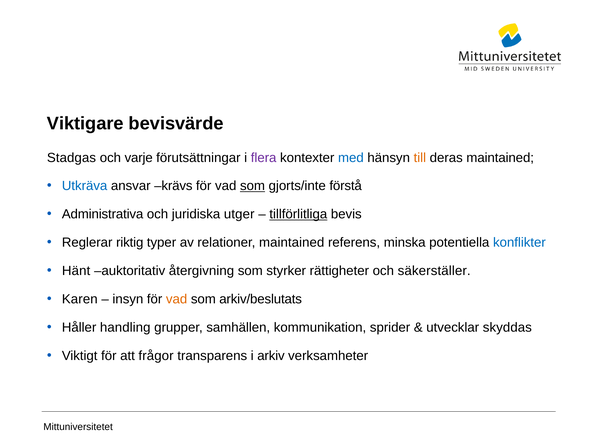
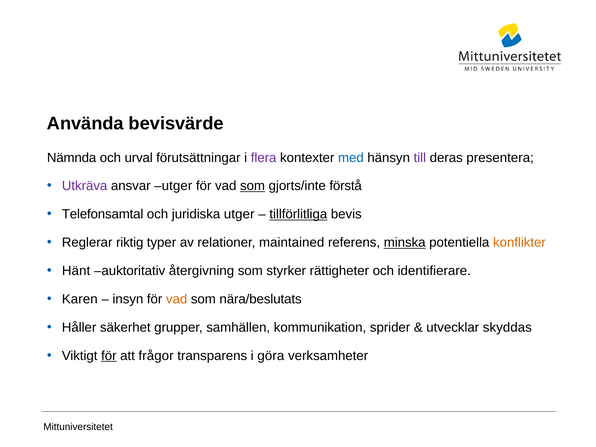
Viktigare: Viktigare -> Använda (85, 124)
Stadgas: Stadgas -> Nämnda (72, 158)
varje: varje -> urval (139, 158)
till colour: orange -> purple (420, 158)
deras maintained: maintained -> presentera (500, 158)
Utkräva colour: blue -> purple (85, 186)
ansvar krävs: krävs -> utger (173, 186)
Administrativa: Administrativa -> Telefonsamtal (103, 214)
minska underline: none -> present (405, 243)
konflikter colour: blue -> orange (519, 243)
säkerställer: säkerställer -> identifierare (434, 271)
arkiv/beslutats: arkiv/beslutats -> nära/beslutats (261, 299)
handling: handling -> säkerhet (125, 327)
för underline: none -> present (109, 356)
arkiv: arkiv -> göra (271, 356)
